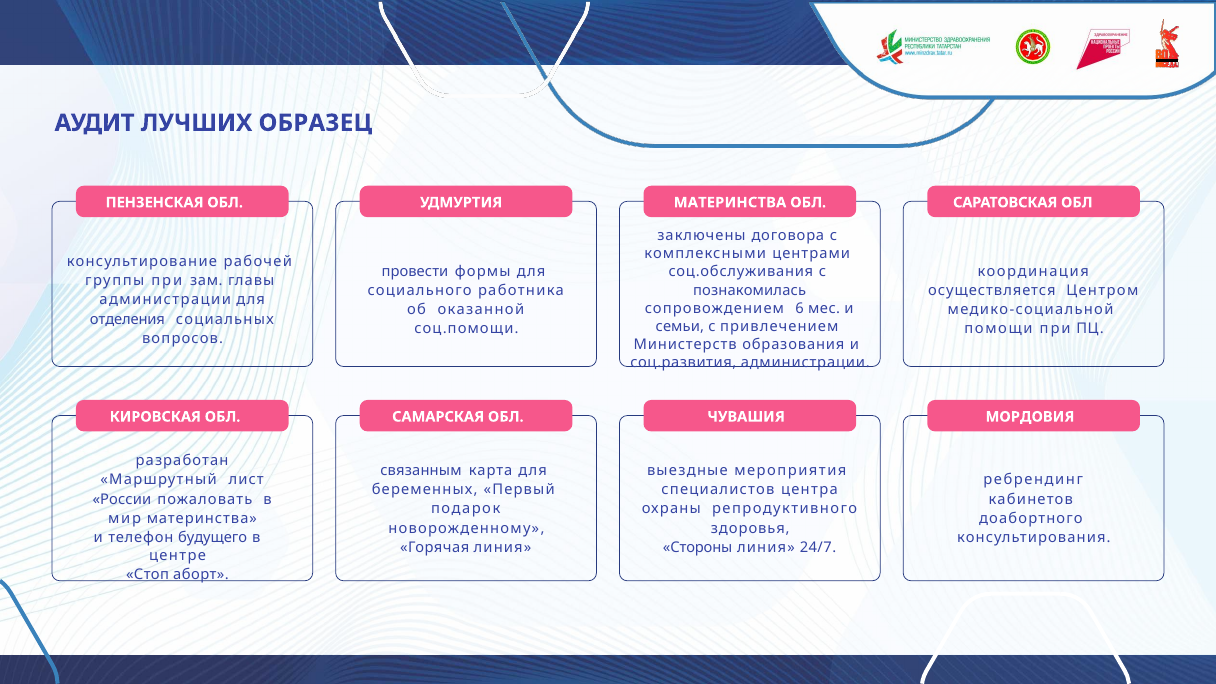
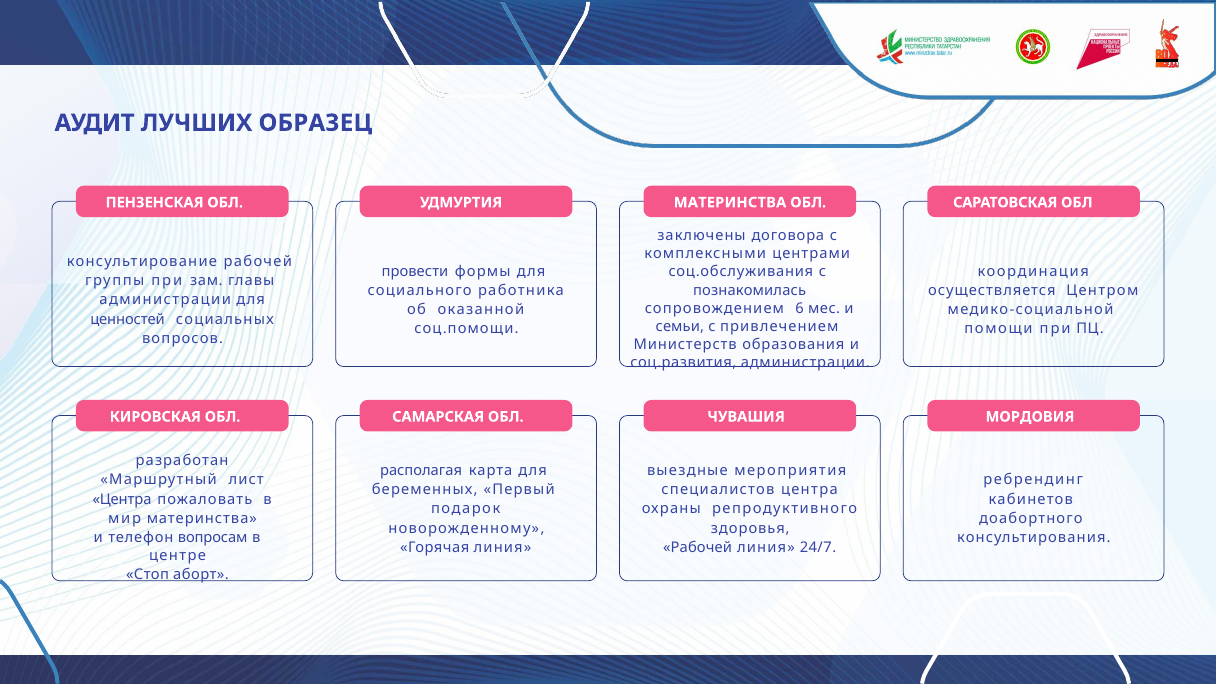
отделения: отделения -> ценностей (127, 320)
связанным: связанным -> располагая (421, 471)
России: России -> Центра (122, 500)
будущего: будущего -> вопросам (213, 538)
Стороны: Стороны -> Рабочей (698, 548)
